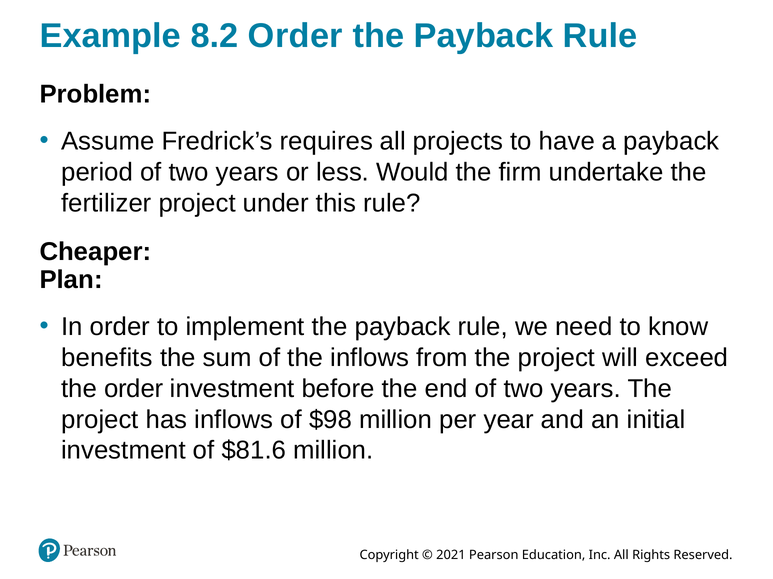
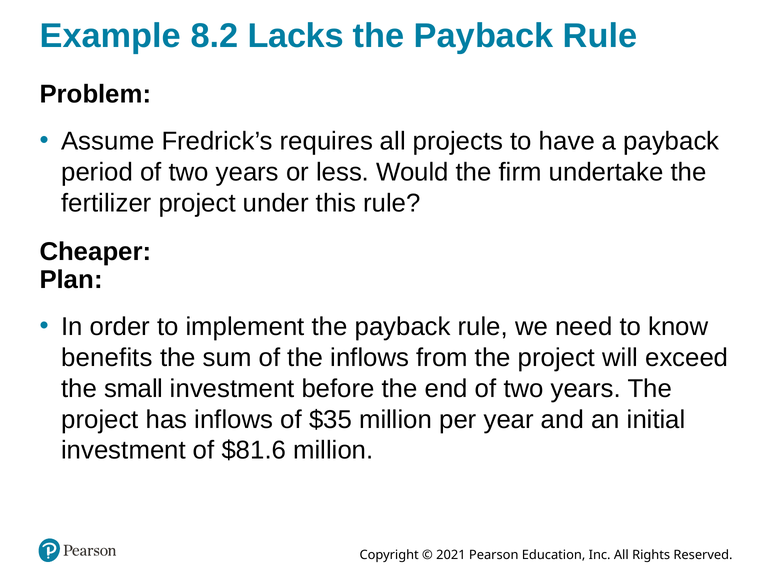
8.2 Order: Order -> Lacks (296, 36)
the order: order -> small (134, 389)
$98: $98 -> $35 (330, 420)
